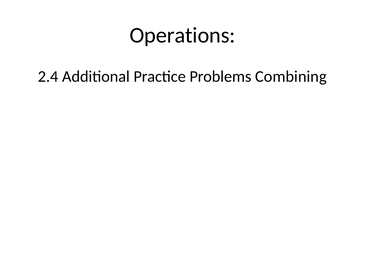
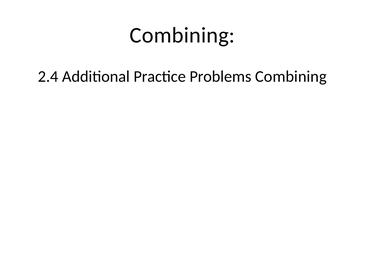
Operations: Operations -> Combining (182, 35)
